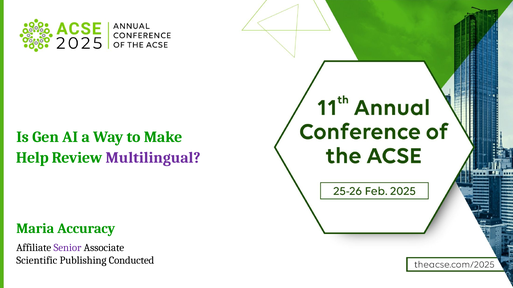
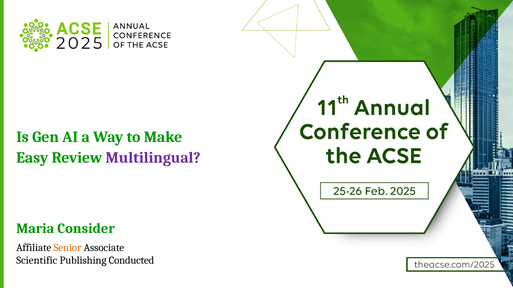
Help: Help -> Easy (32, 158)
Accuracy: Accuracy -> Consider (86, 229)
Senior colour: purple -> orange (67, 248)
